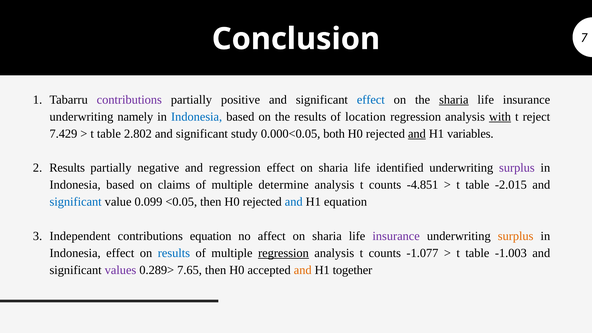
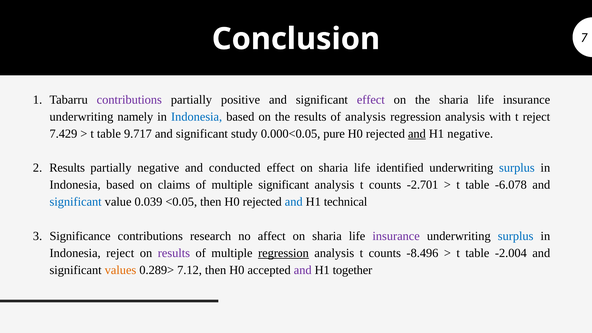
effect colour: blue -> purple (371, 100)
sharia underline: present -> none (454, 100)
of location: location -> analysis (365, 117)
with underline: present -> none (500, 117)
2.802: 2.802 -> 9.717 (138, 134)
both: both -> pure (334, 134)
H1 variables: variables -> negative (470, 134)
and regression: regression -> conducted (235, 168)
surplus colour: purple -> blue (517, 168)
multiple determine: determine -> significant (284, 185)
-4.851: -4.851 -> -2.701 (423, 185)
-2.015: -2.015 -> -6.078 (511, 185)
0.099: 0.099 -> 0.039 (148, 202)
H1 equation: equation -> technical (346, 202)
Independent: Independent -> Significance (80, 236)
contributions equation: equation -> research (211, 236)
surplus colour: orange -> blue (516, 236)
Indonesia effect: effect -> reject (120, 253)
results colour: blue -> purple (174, 253)
-1.077: -1.077 -> -8.496 (422, 253)
-1.003: -1.003 -> -2.004 (511, 253)
values colour: purple -> orange (121, 270)
7.65: 7.65 -> 7.12 (190, 270)
and colour: orange -> purple (303, 270)
